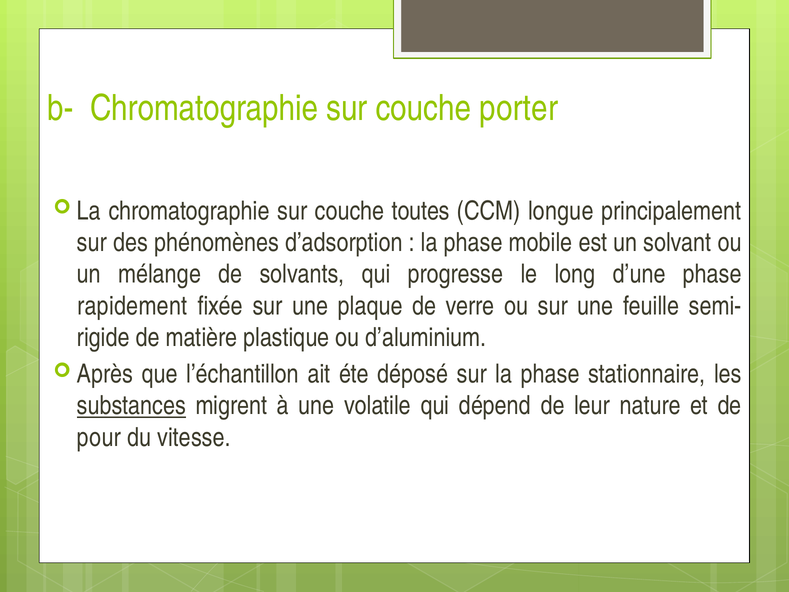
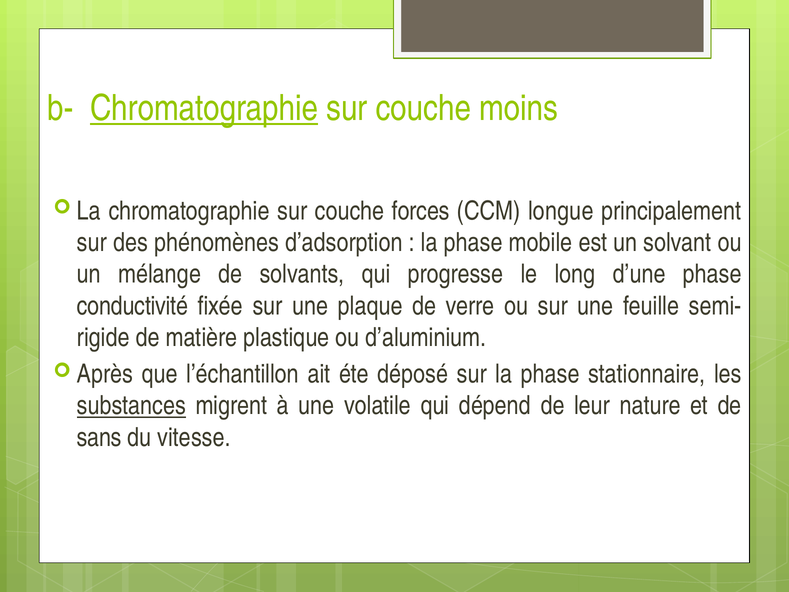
Chromatographie underline: none -> present (204, 108)
porter: porter -> moins (519, 108)
toutes: toutes -> forces (421, 211)
rapidement: rapidement -> conductivité (133, 306)
pour: pour -> sans (99, 437)
